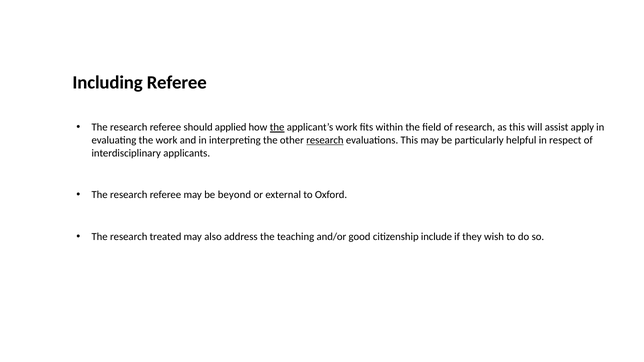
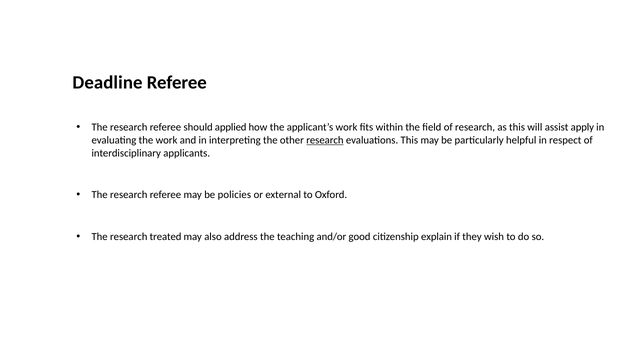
Including: Including -> Deadline (107, 82)
the underline: present -> none (277, 127)
beyond: beyond -> policies (234, 195)
include: include -> explain (436, 237)
